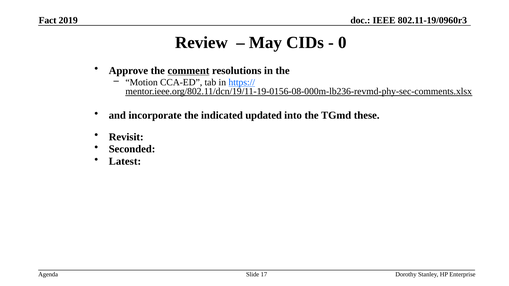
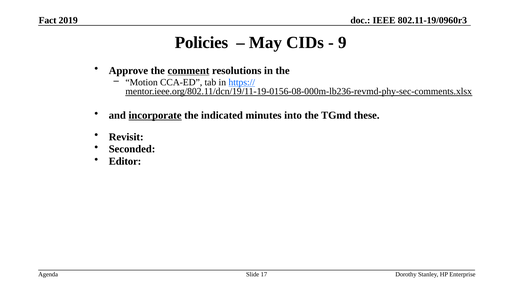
Review: Review -> Policies (201, 43)
0: 0 -> 9 (342, 43)
incorporate underline: none -> present (155, 116)
updated: updated -> minutes (264, 116)
Latest: Latest -> Editor (125, 162)
